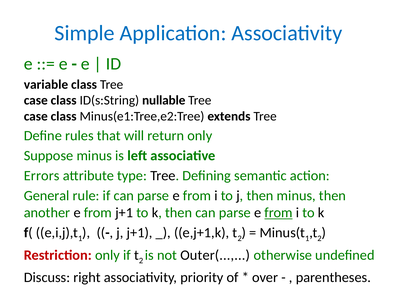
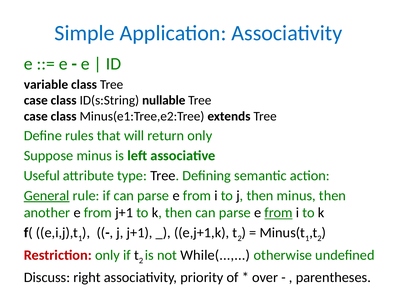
Errors: Errors -> Useful (42, 176)
General underline: none -> present (47, 196)
Outer(: Outer( -> While( (215, 256)
